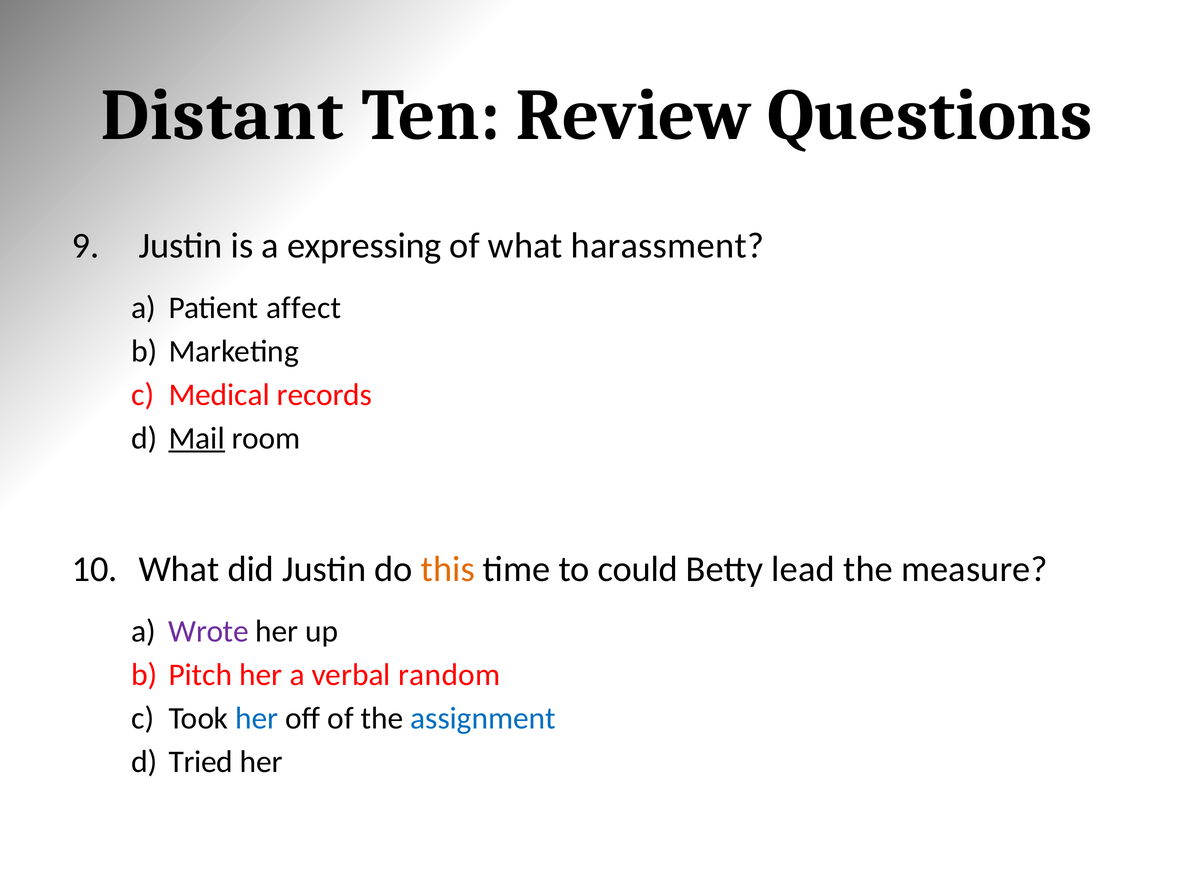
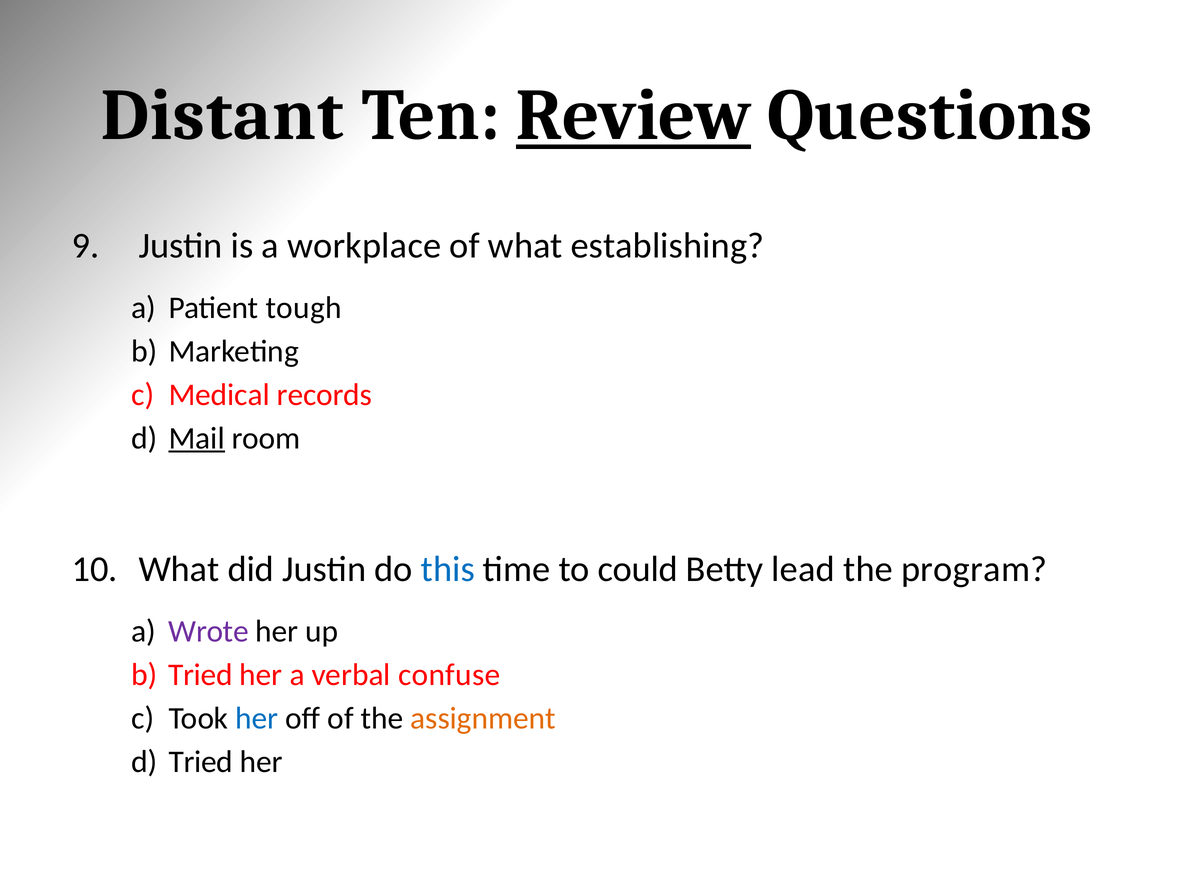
Review underline: none -> present (634, 115)
expressing: expressing -> workplace (364, 246)
harassment: harassment -> establishing (667, 246)
affect: affect -> tough (304, 308)
this colour: orange -> blue (448, 570)
measure: measure -> program (974, 570)
Pitch: Pitch -> Tried (201, 676)
random: random -> confuse (449, 676)
assignment colour: blue -> orange (483, 719)
